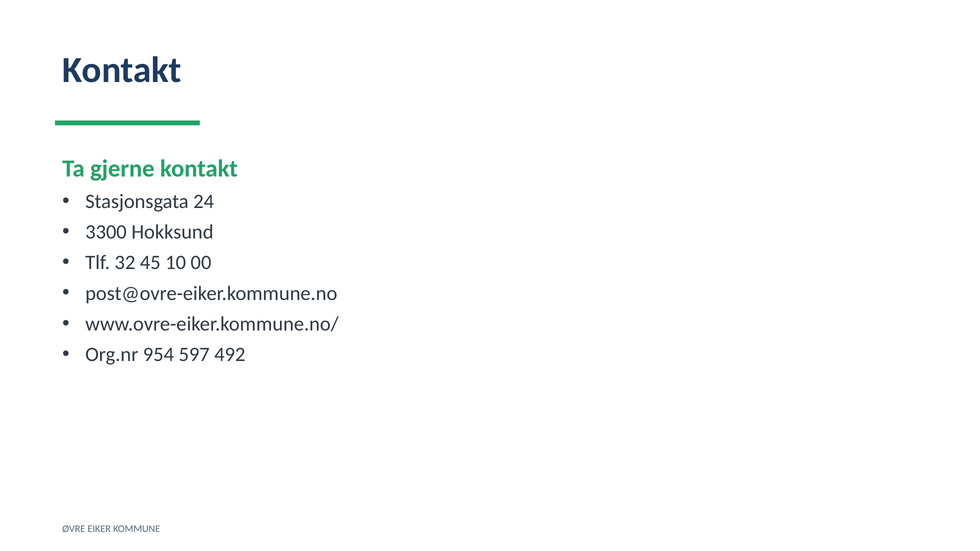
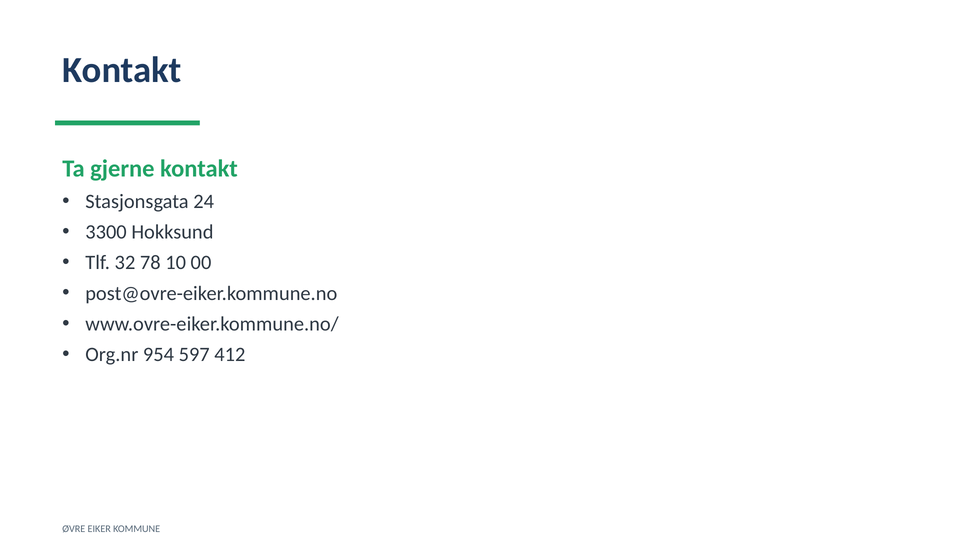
45: 45 -> 78 (150, 263)
492: 492 -> 412 (230, 355)
